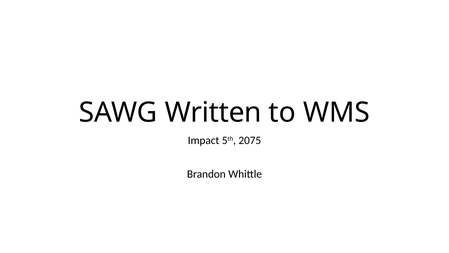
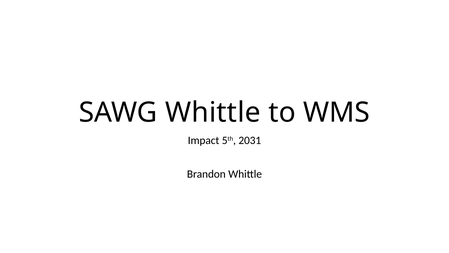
SAWG Written: Written -> Whittle (213, 112)
2075: 2075 -> 2031 (250, 140)
